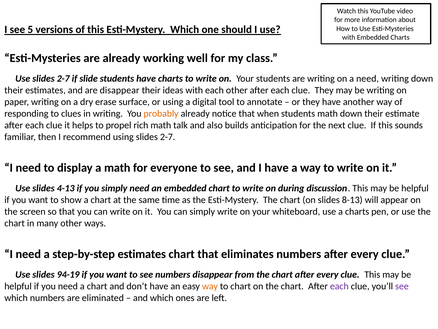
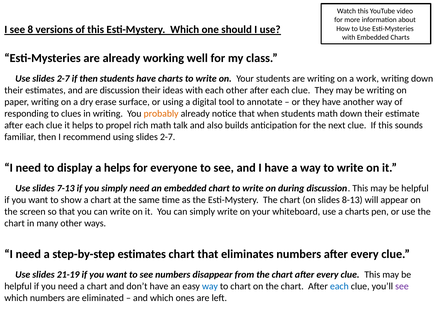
5: 5 -> 8 (30, 30)
if slide: slide -> then (89, 78)
a need: need -> work (368, 78)
are disappear: disappear -> discussion (120, 90)
a math: math -> helps (117, 168)
4-13: 4-13 -> 7-13 (66, 188)
94-19: 94-19 -> 21-19 (68, 274)
way colour: orange -> blue (210, 286)
each colour: purple -> blue (339, 286)
